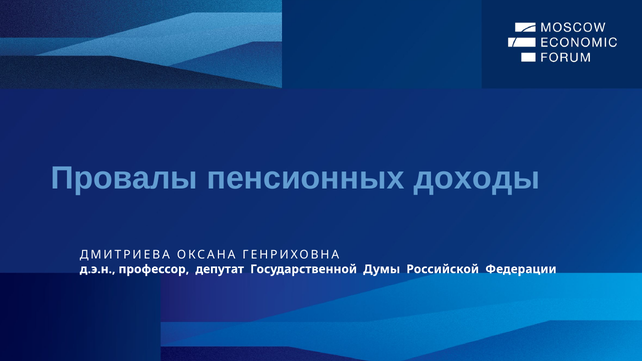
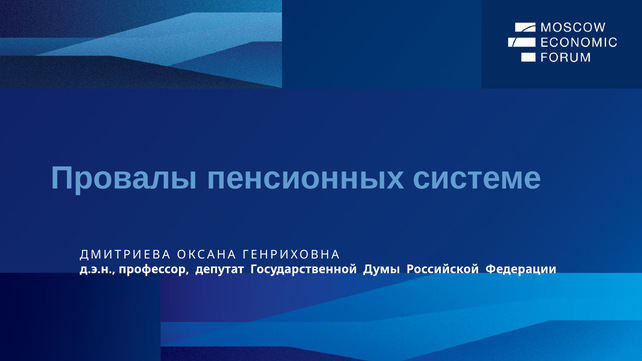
доходы: доходы -> системе (477, 178)
